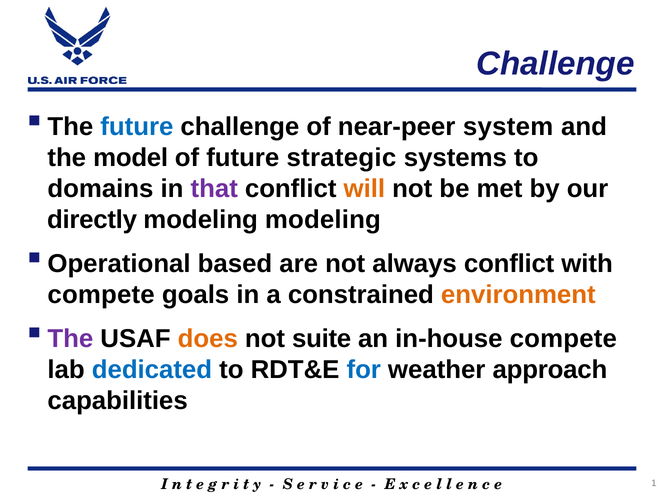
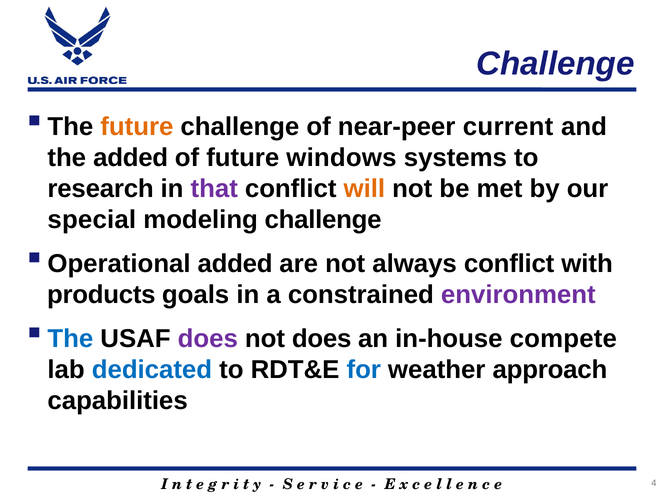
future colour: blue -> orange (137, 127)
system: system -> current (508, 127)
the model: model -> added (131, 158)
strategic: strategic -> windows (341, 158)
domains: domains -> research (101, 189)
directly: directly -> special (92, 220)
modeling modeling: modeling -> challenge (323, 220)
Operational based: based -> added (235, 264)
compete: compete -> products (101, 295)
environment colour: orange -> purple (518, 295)
The colour: purple -> blue (70, 339)
does colour: orange -> purple (208, 339)
not suite: suite -> does (322, 339)
1: 1 -> 4 (654, 483)
